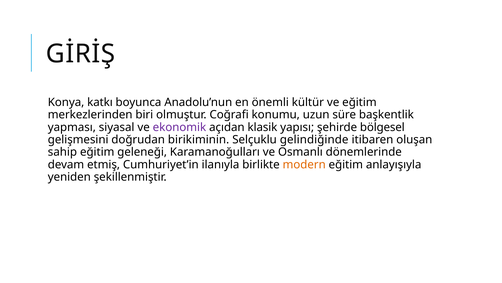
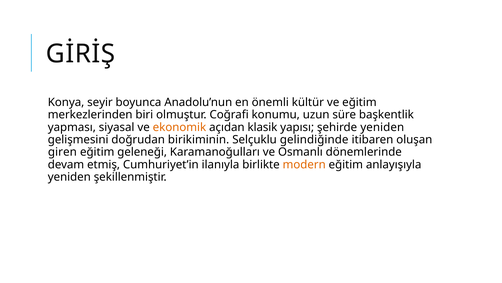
katkı: katkı -> seyir (100, 102)
ekonomik colour: purple -> orange (179, 127)
şehirde bölgesel: bölgesel -> yeniden (382, 127)
sahip: sahip -> giren (62, 152)
